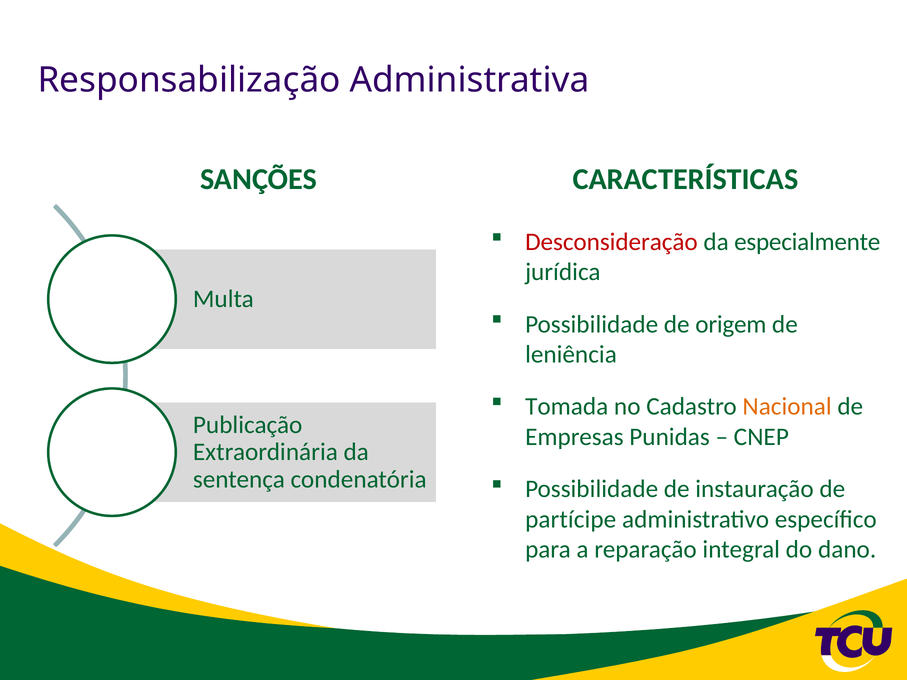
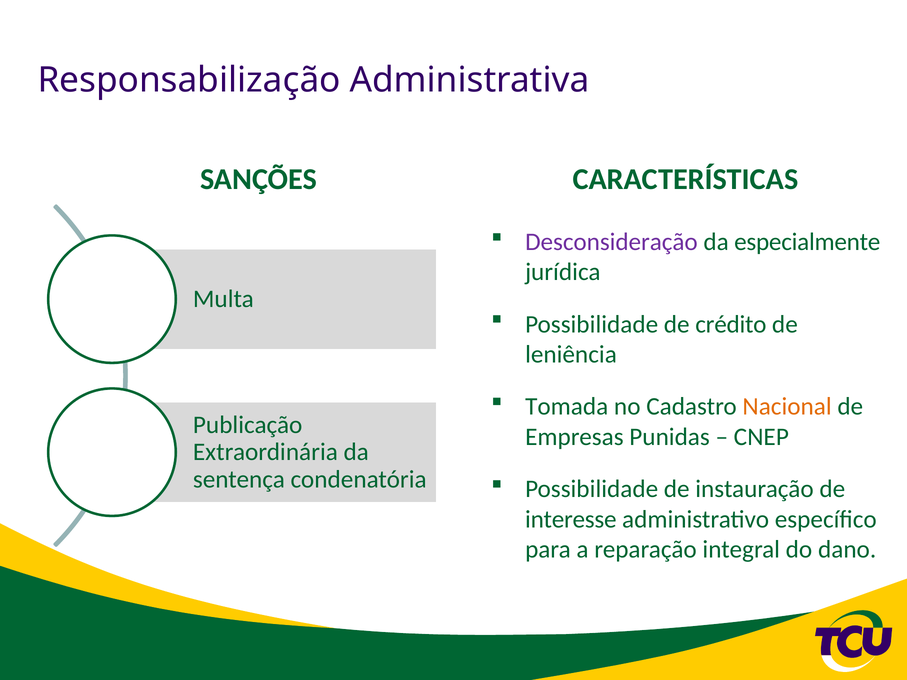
Desconsideração colour: red -> purple (611, 242)
origem: origem -> crédito (731, 324)
partícipe: partícipe -> interesse (571, 519)
